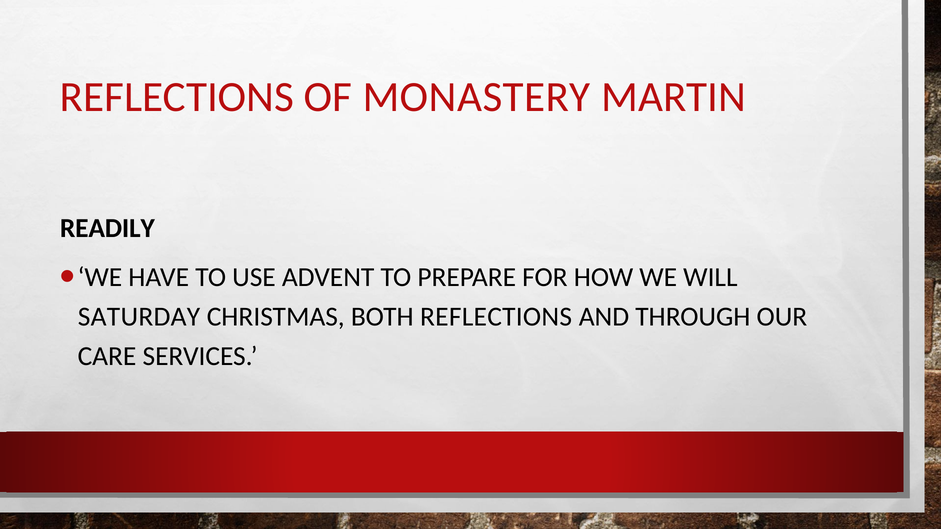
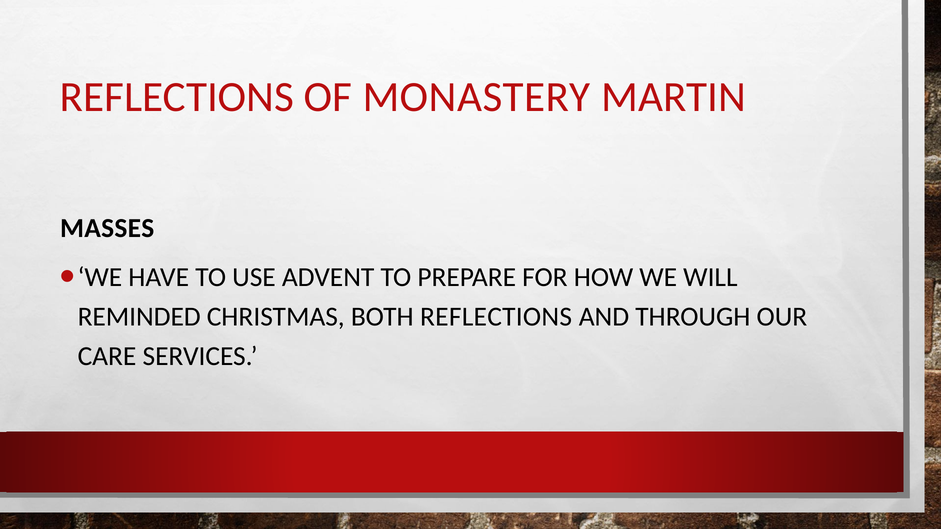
READILY: READILY -> MASSES (107, 228)
SATURDAY: SATURDAY -> REMINDED (139, 317)
